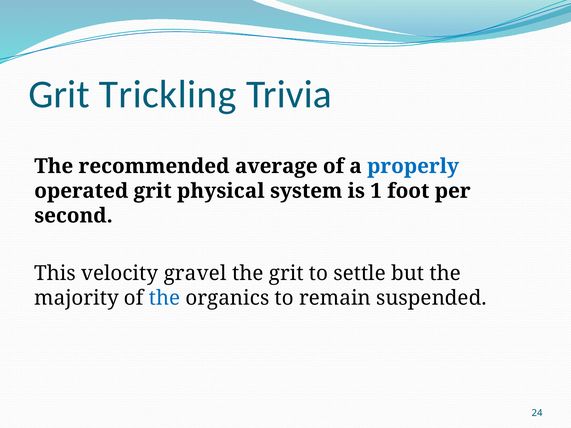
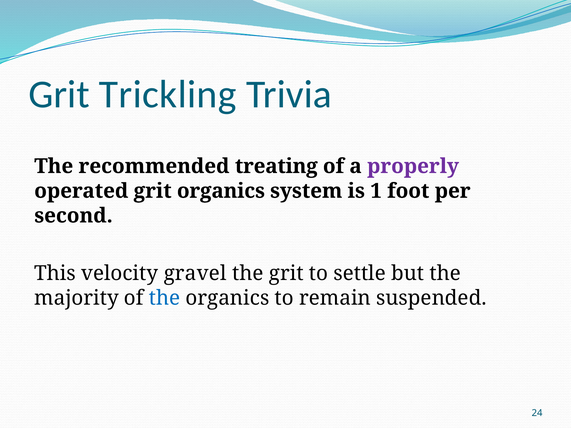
average: average -> treating (276, 166)
properly colour: blue -> purple (413, 166)
grit physical: physical -> organics (221, 191)
